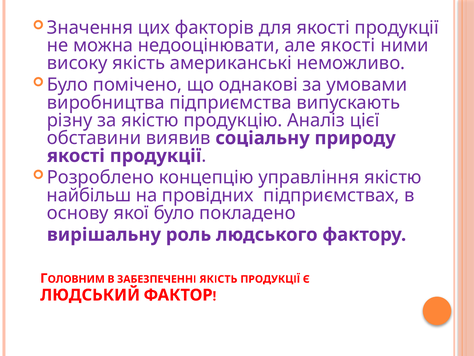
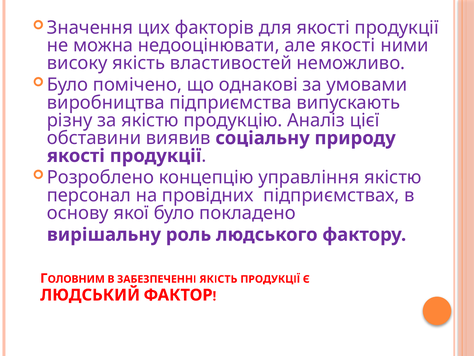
американські: американські -> властивостей (231, 63)
найбільш: найбільш -> персонал (89, 195)
